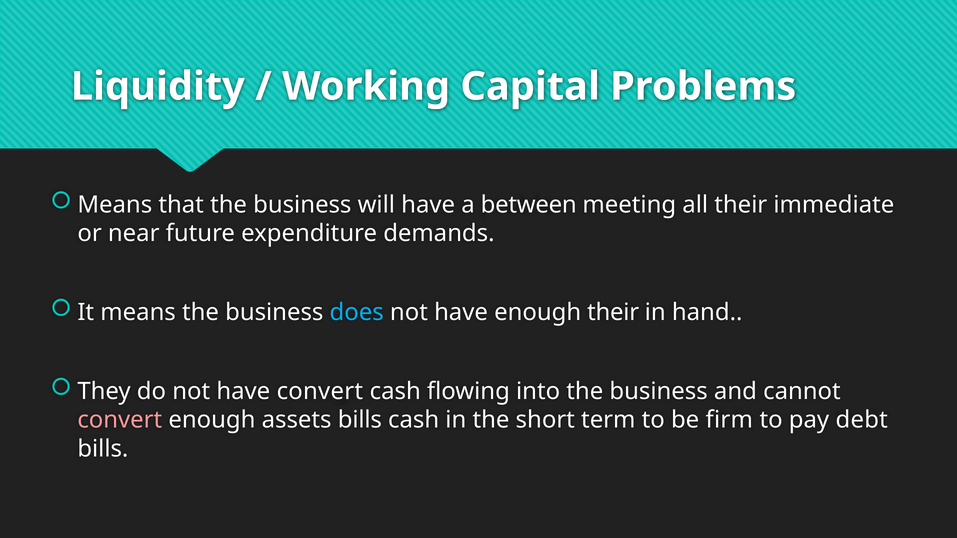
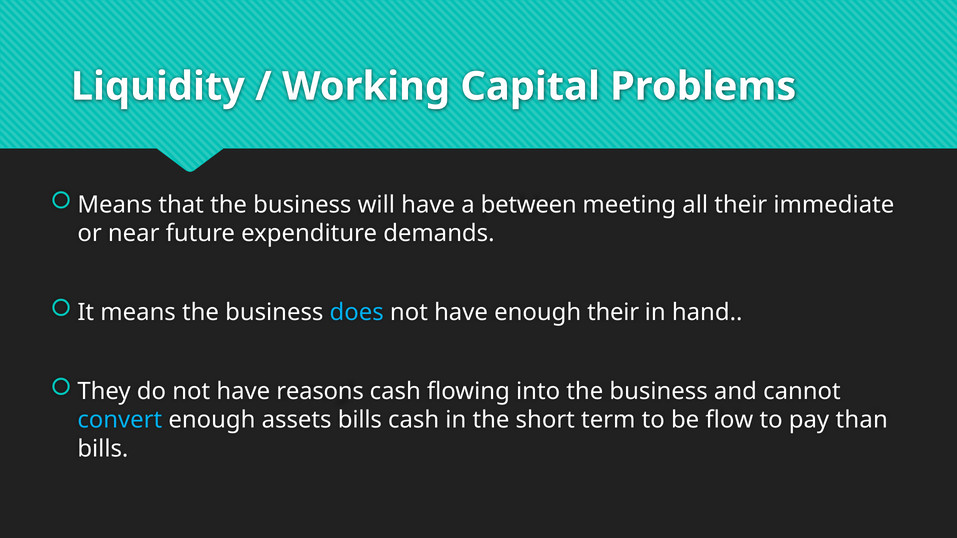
have convert: convert -> reasons (320, 391)
convert colour: pink -> light blue (120, 420)
firm: firm -> flow (729, 420)
debt: debt -> than (862, 420)
